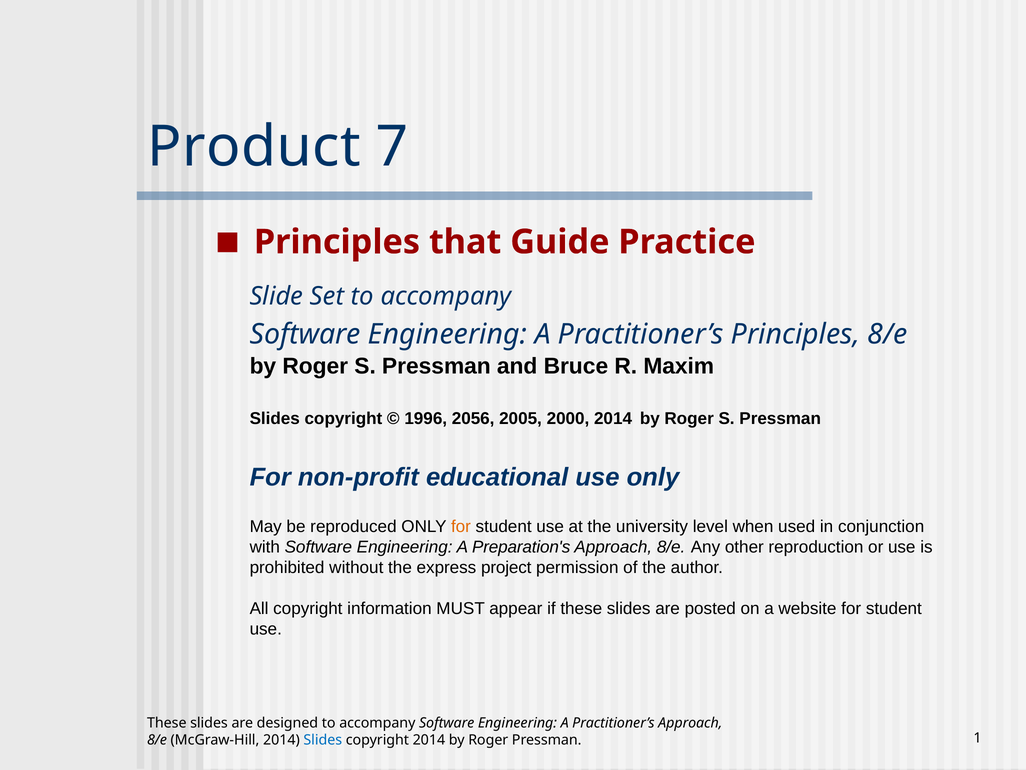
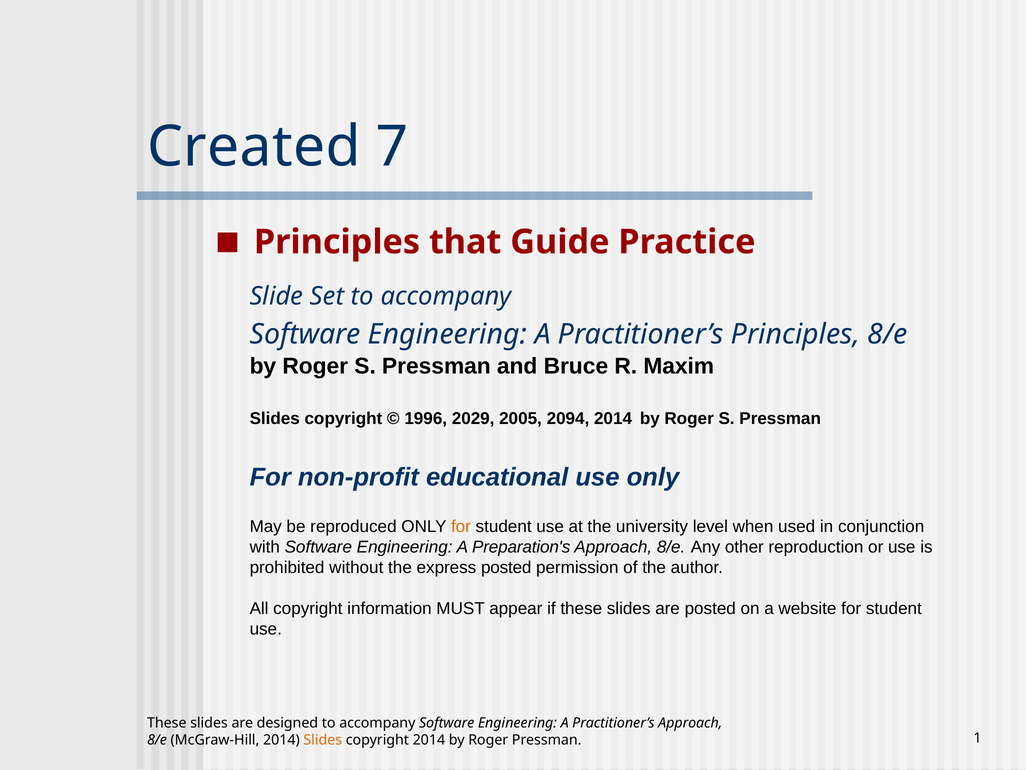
Product: Product -> Created (254, 147)
2056: 2056 -> 2029 (473, 418)
2000: 2000 -> 2094 (568, 418)
express project: project -> posted (506, 567)
Slides colour: blue -> orange (323, 740)
